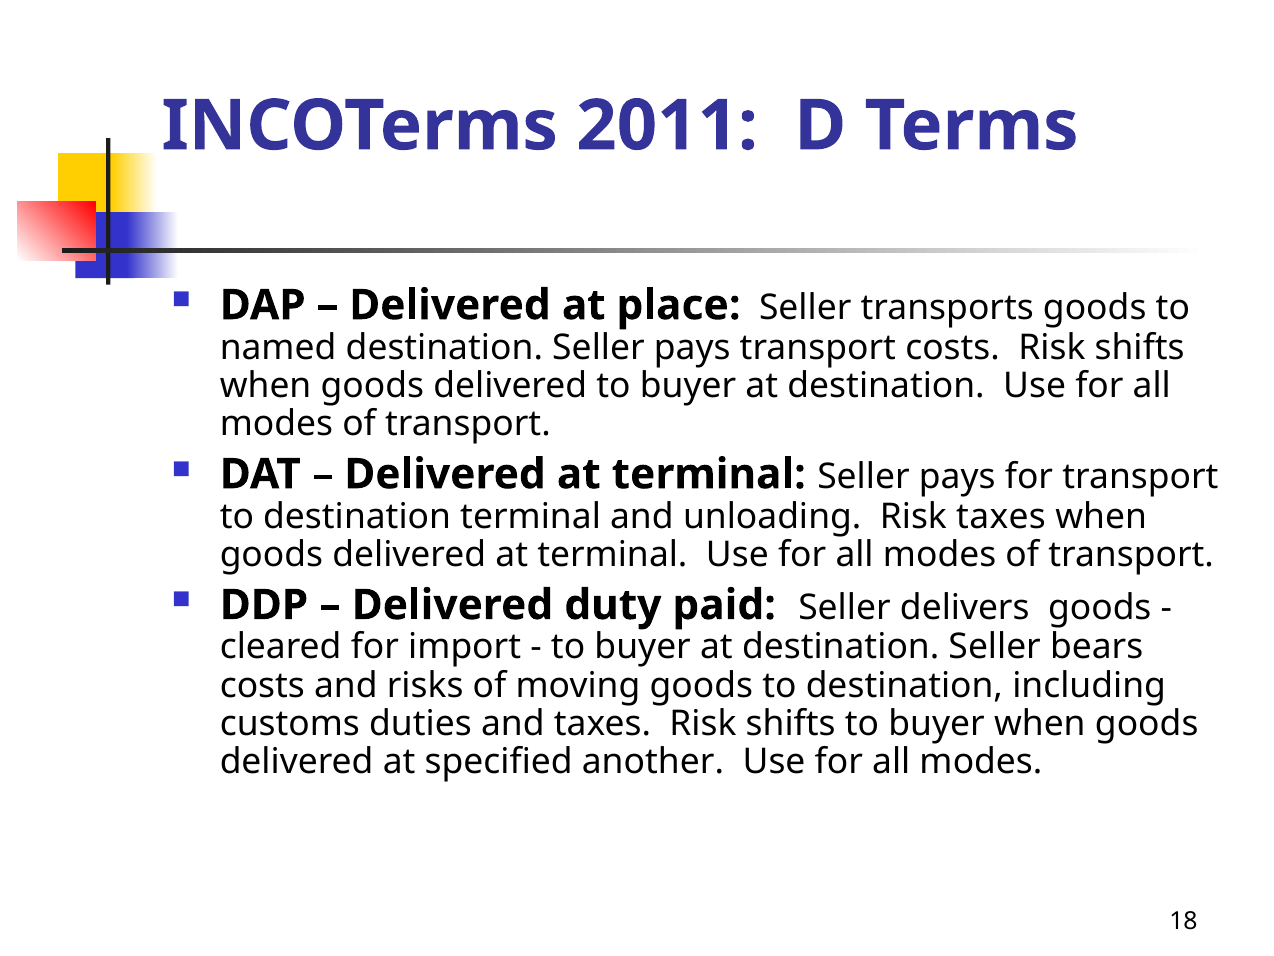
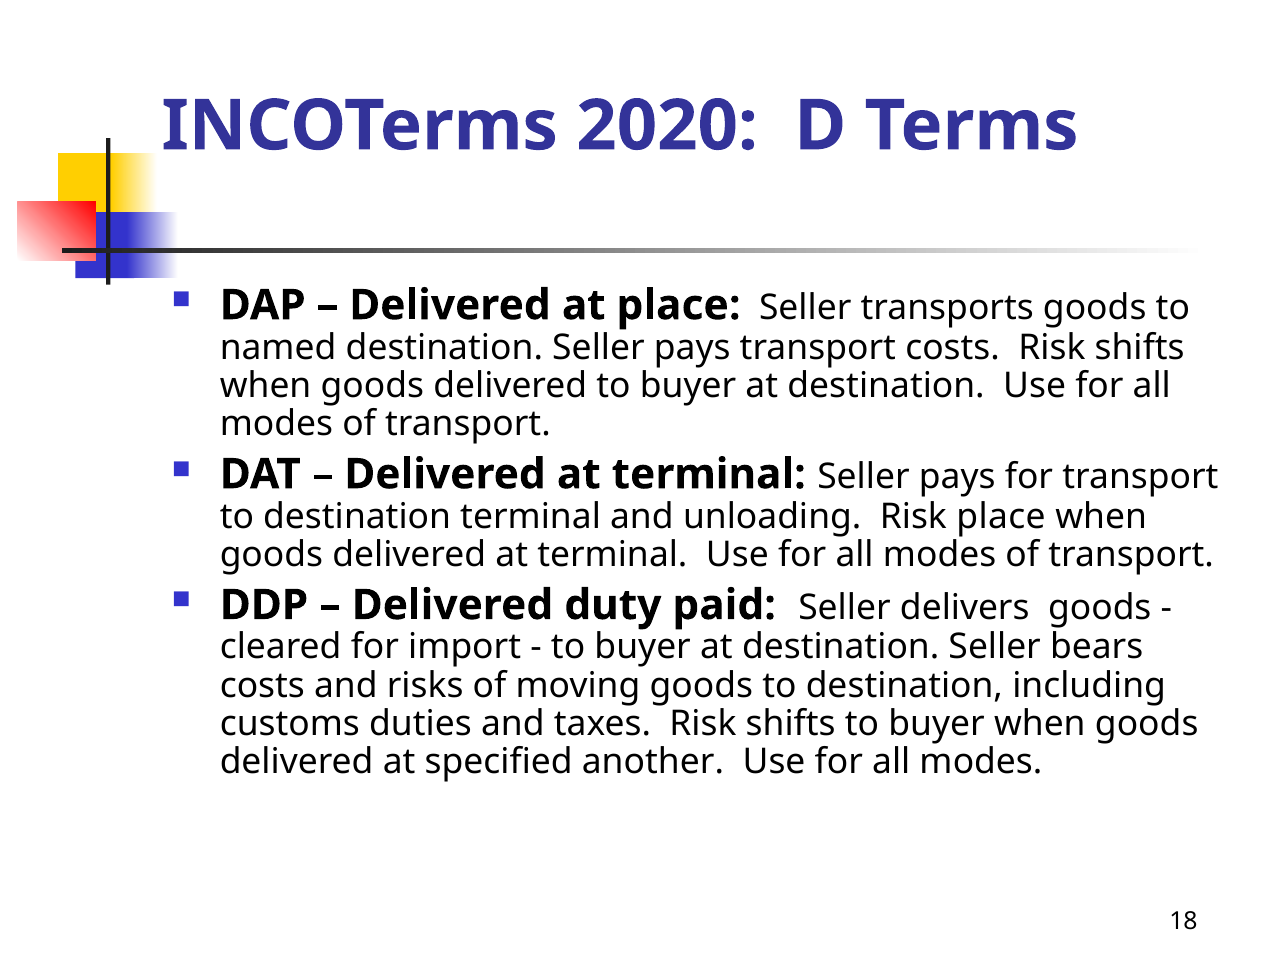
2011: 2011 -> 2020 (667, 126)
Risk taxes: taxes -> place (1001, 516)
